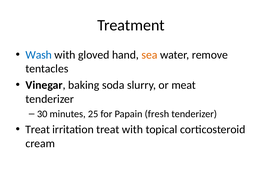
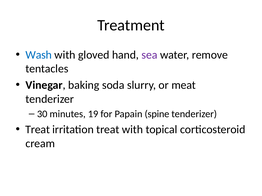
sea colour: orange -> purple (149, 55)
25: 25 -> 19 (93, 114)
fresh: fresh -> spine (157, 114)
